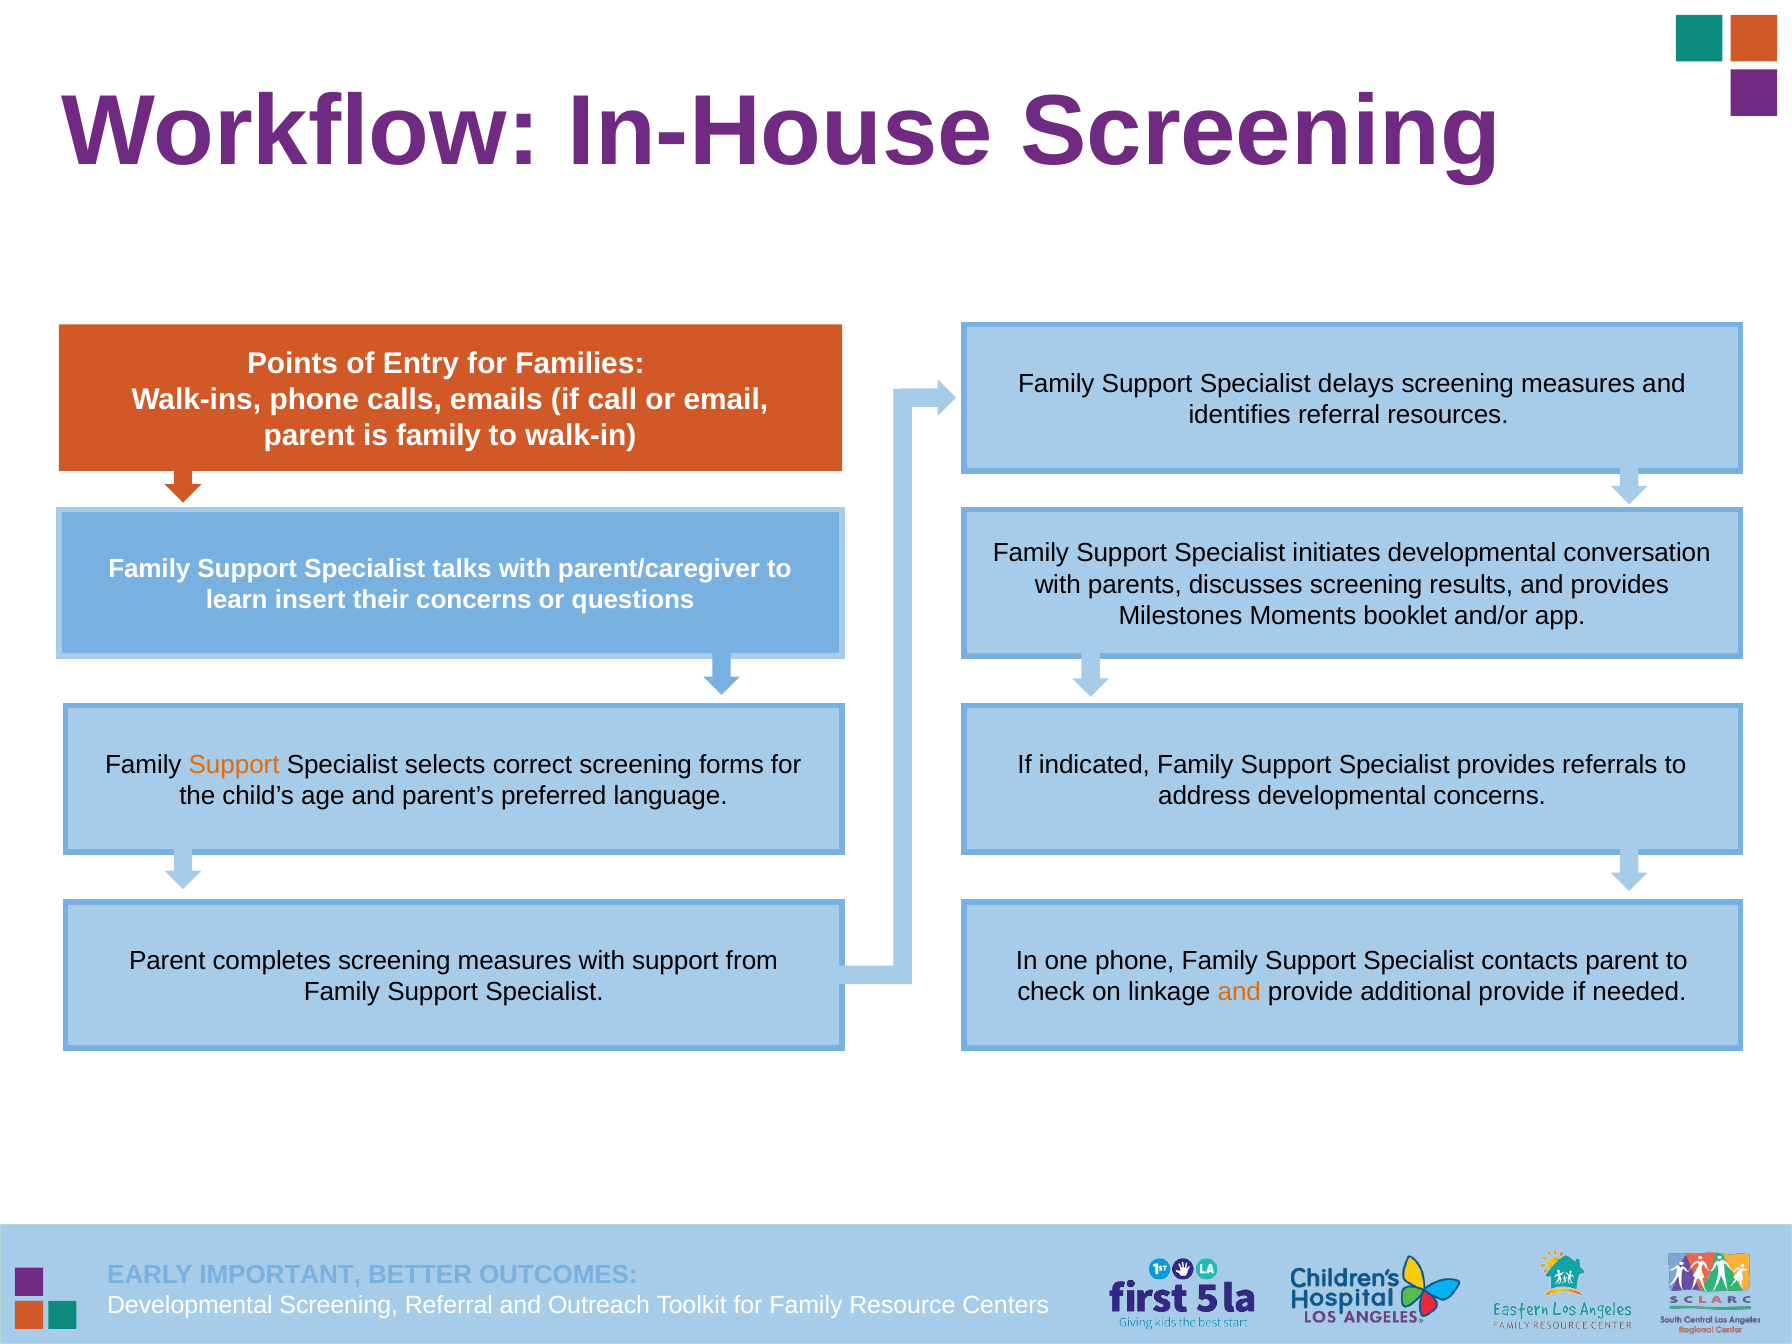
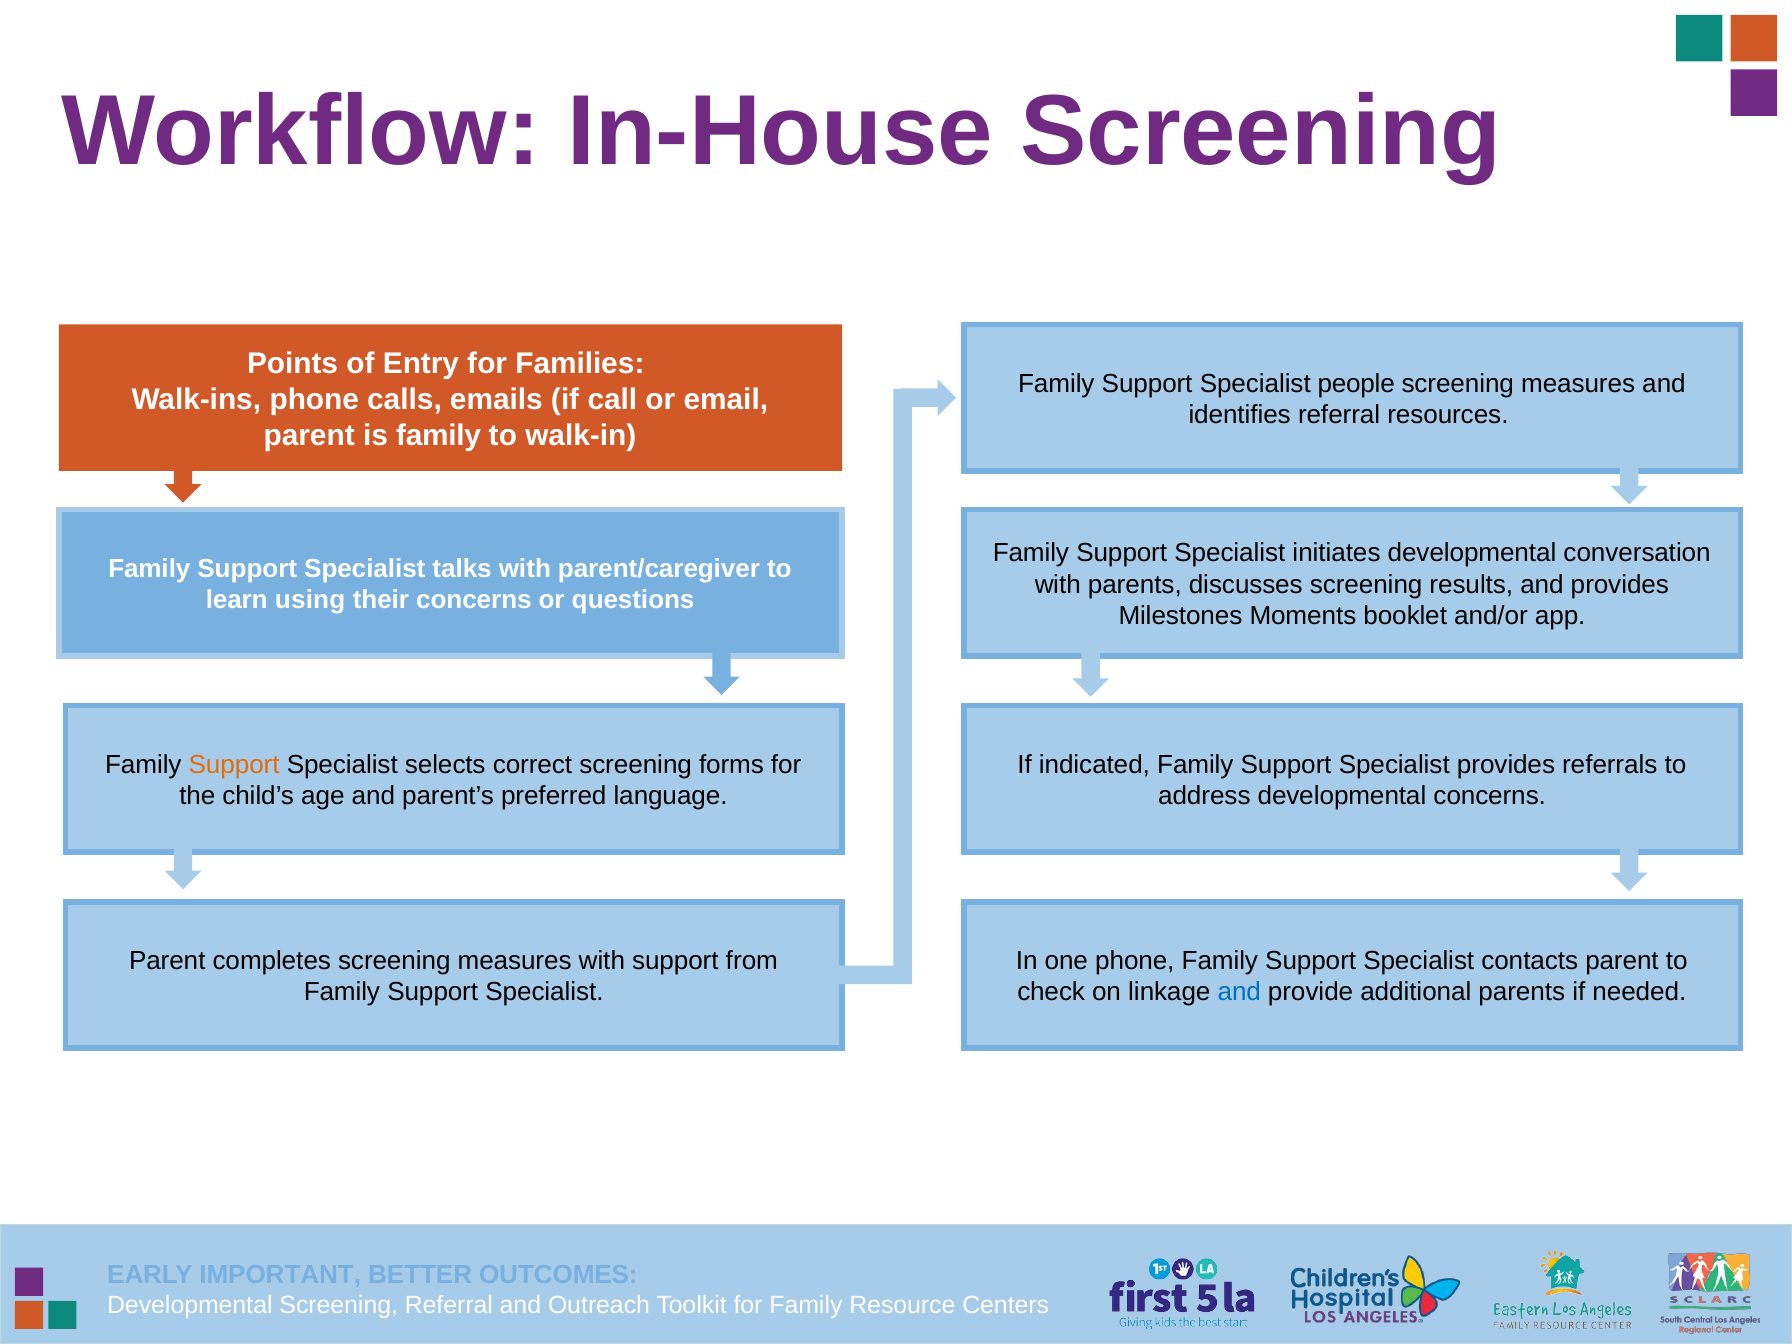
delays: delays -> people (1356, 384)
insert: insert -> using (310, 600)
and colour: orange -> blue (1239, 992)
additional provide: provide -> parents (1522, 992)
